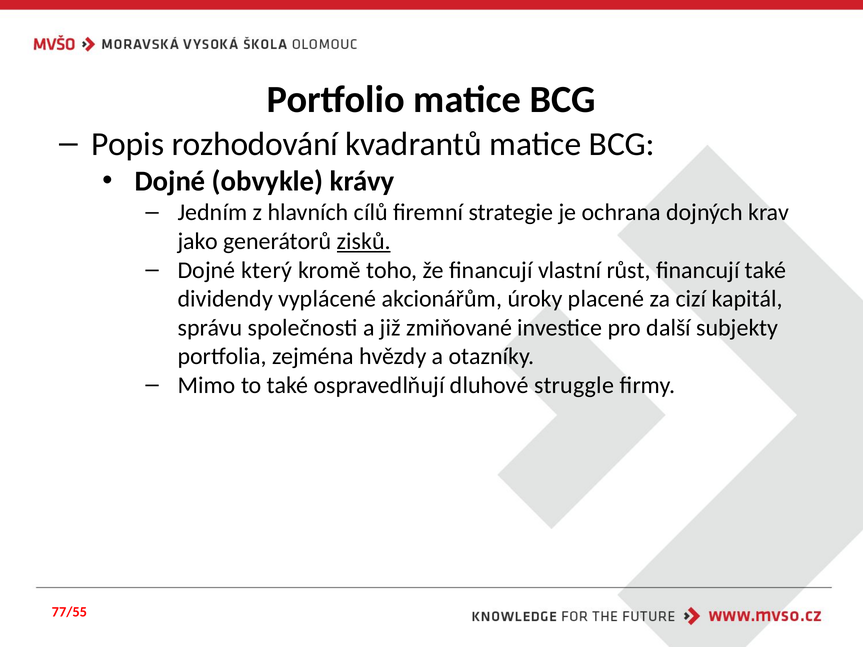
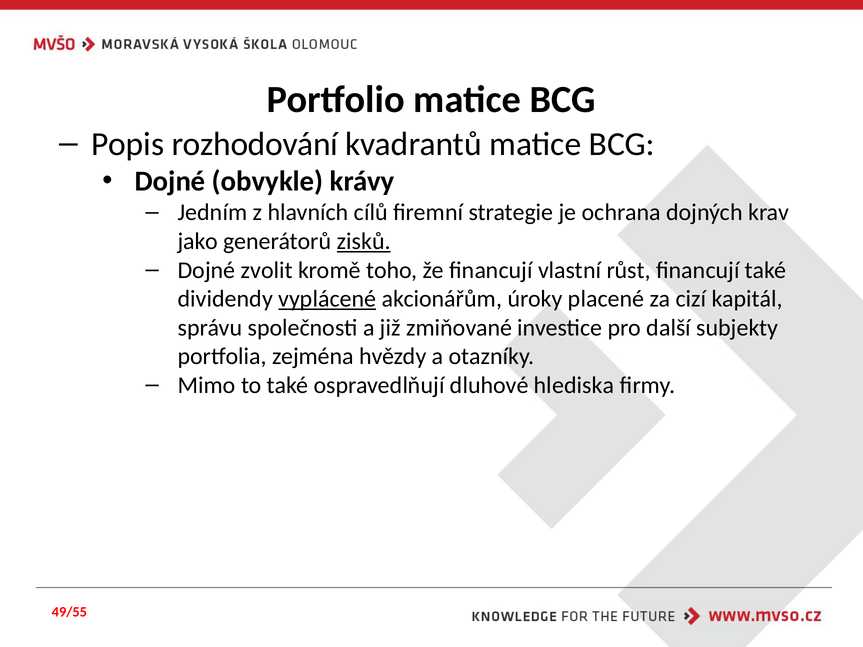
který: který -> zvolit (267, 270)
vyplácené underline: none -> present (327, 299)
struggle: struggle -> hlediska (574, 385)
77/55: 77/55 -> 49/55 (69, 612)
